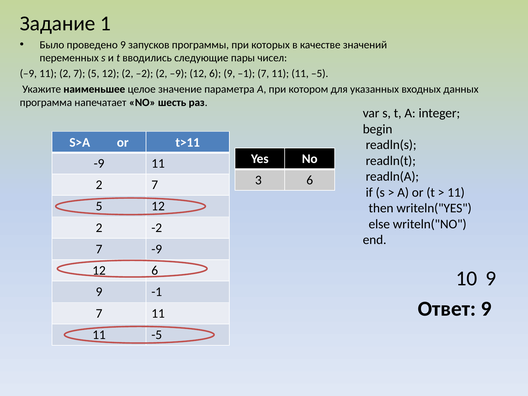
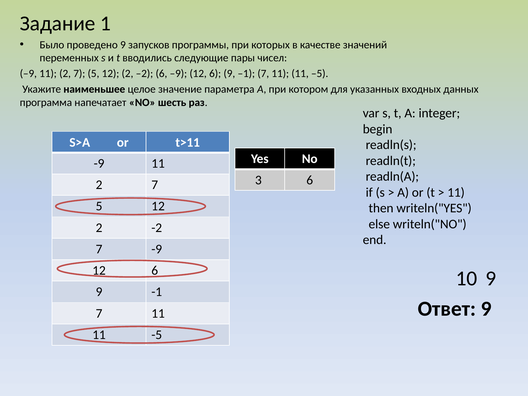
–2 2: 2 -> 6 (161, 74)
